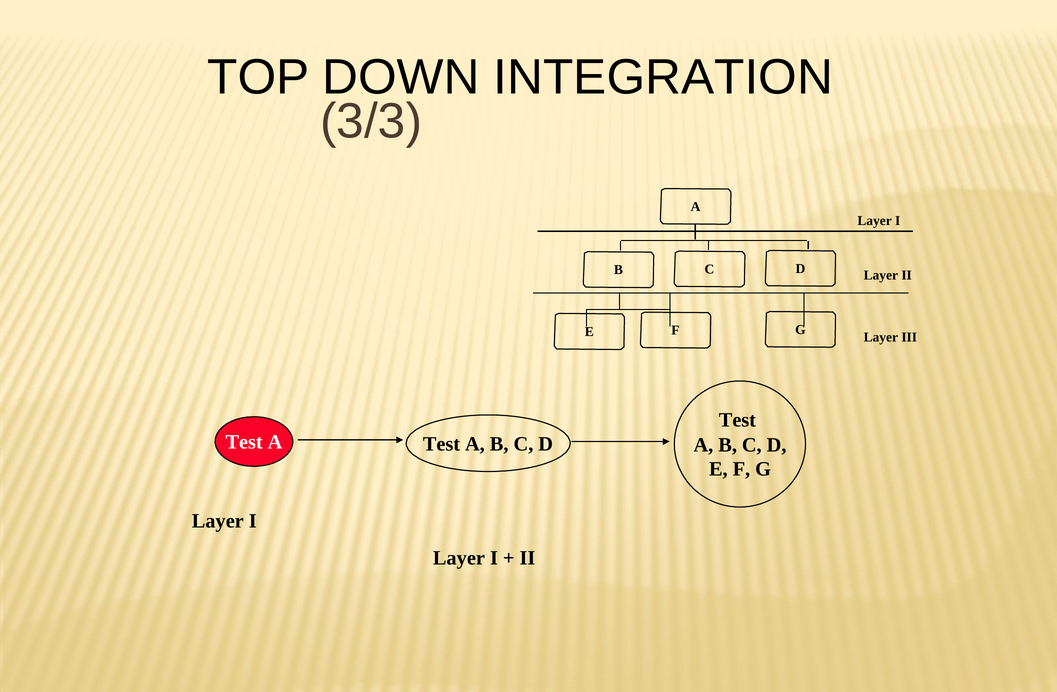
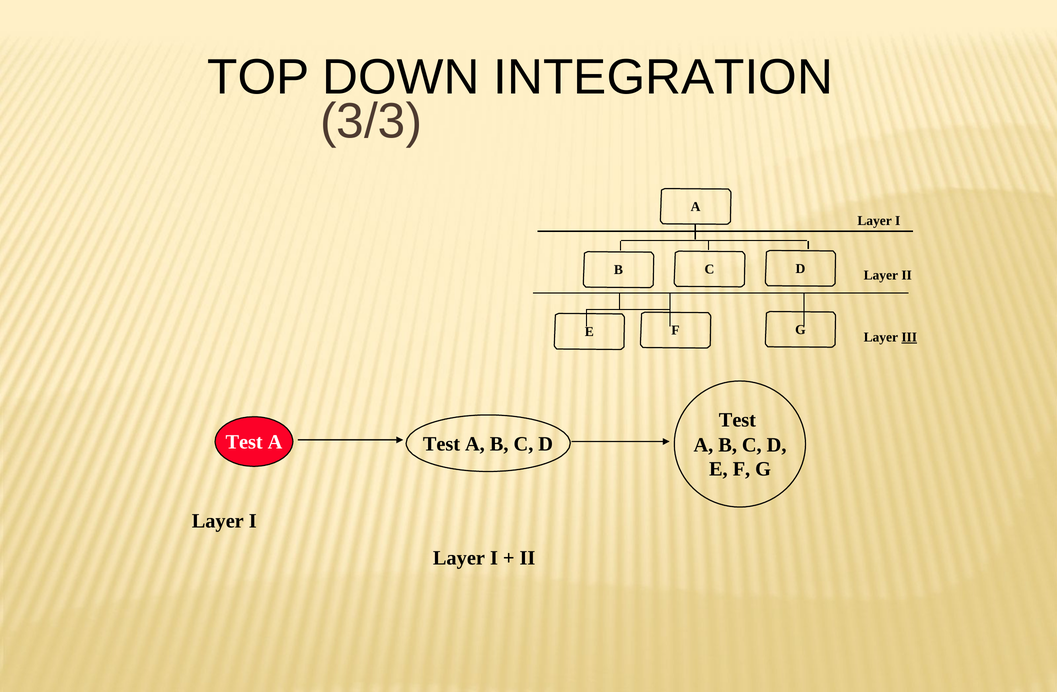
III underline: none -> present (909, 337)
